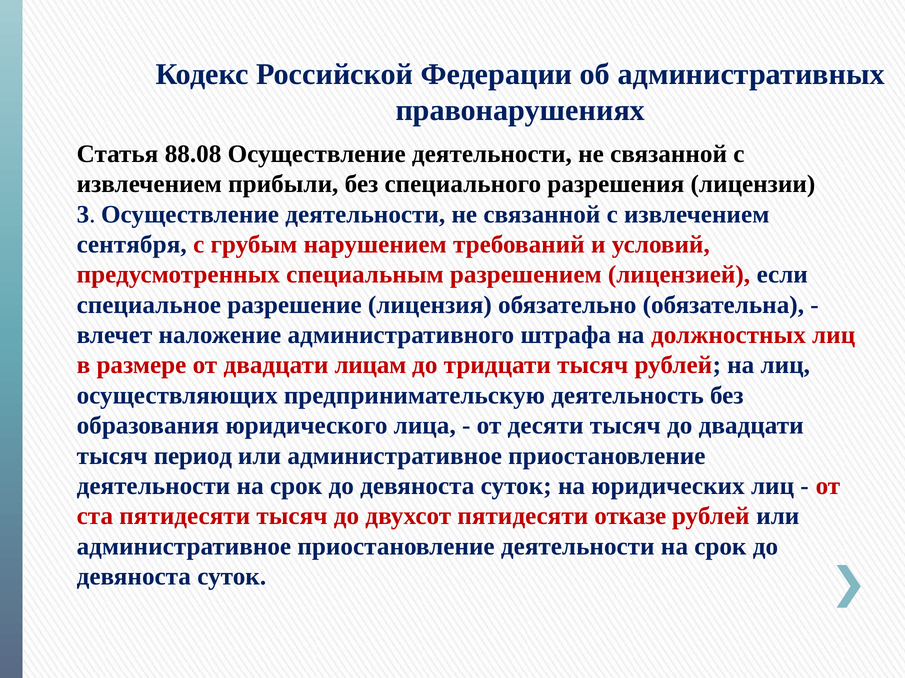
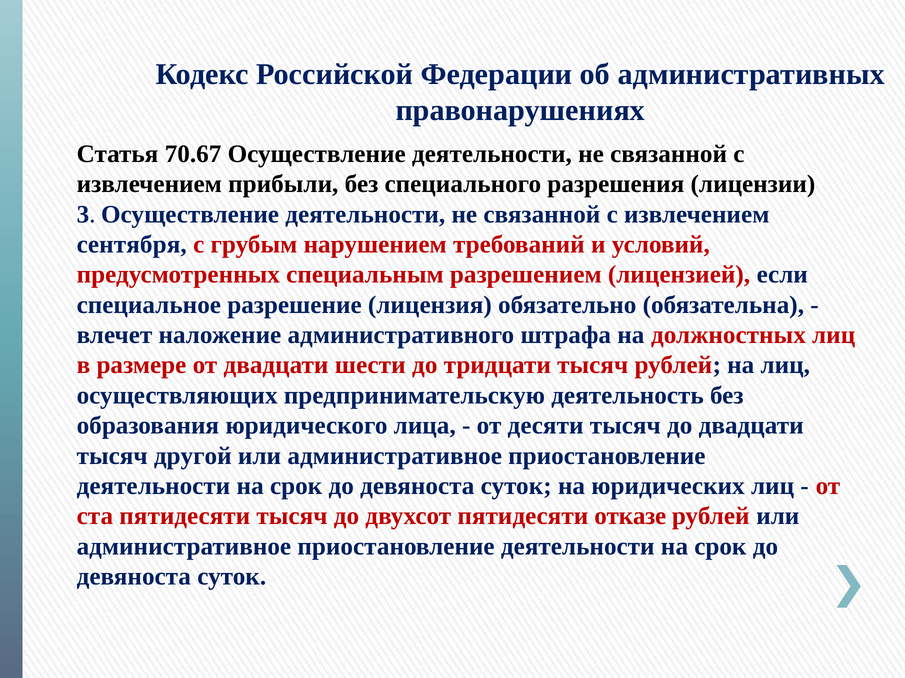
88.08: 88.08 -> 70.67 (193, 154)
лицам: лицам -> шести (370, 366)
период: период -> другой (193, 456)
